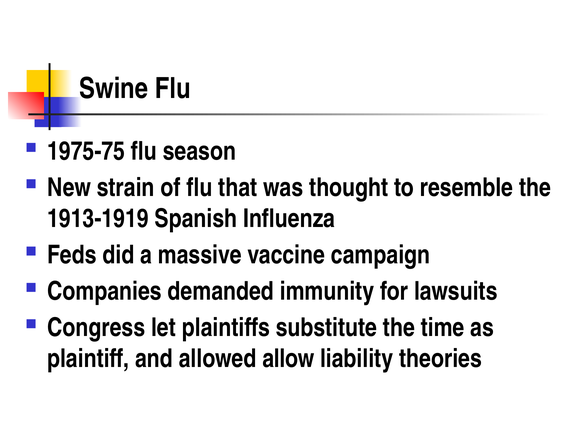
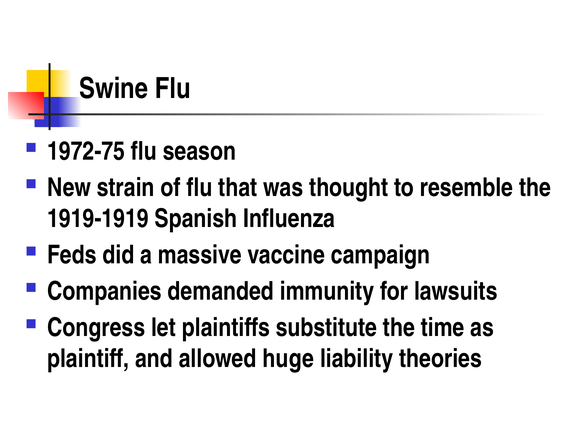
1975-75: 1975-75 -> 1972-75 (86, 151)
1913-1919: 1913-1919 -> 1919-1919 (98, 219)
allow: allow -> huge (288, 359)
